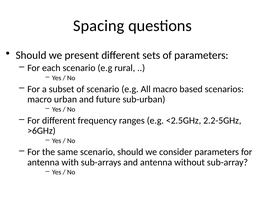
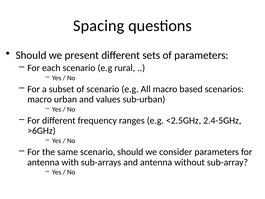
future: future -> values (108, 99)
2.2-5GHz: 2.2-5GHz -> 2.4-5GHz (222, 120)
